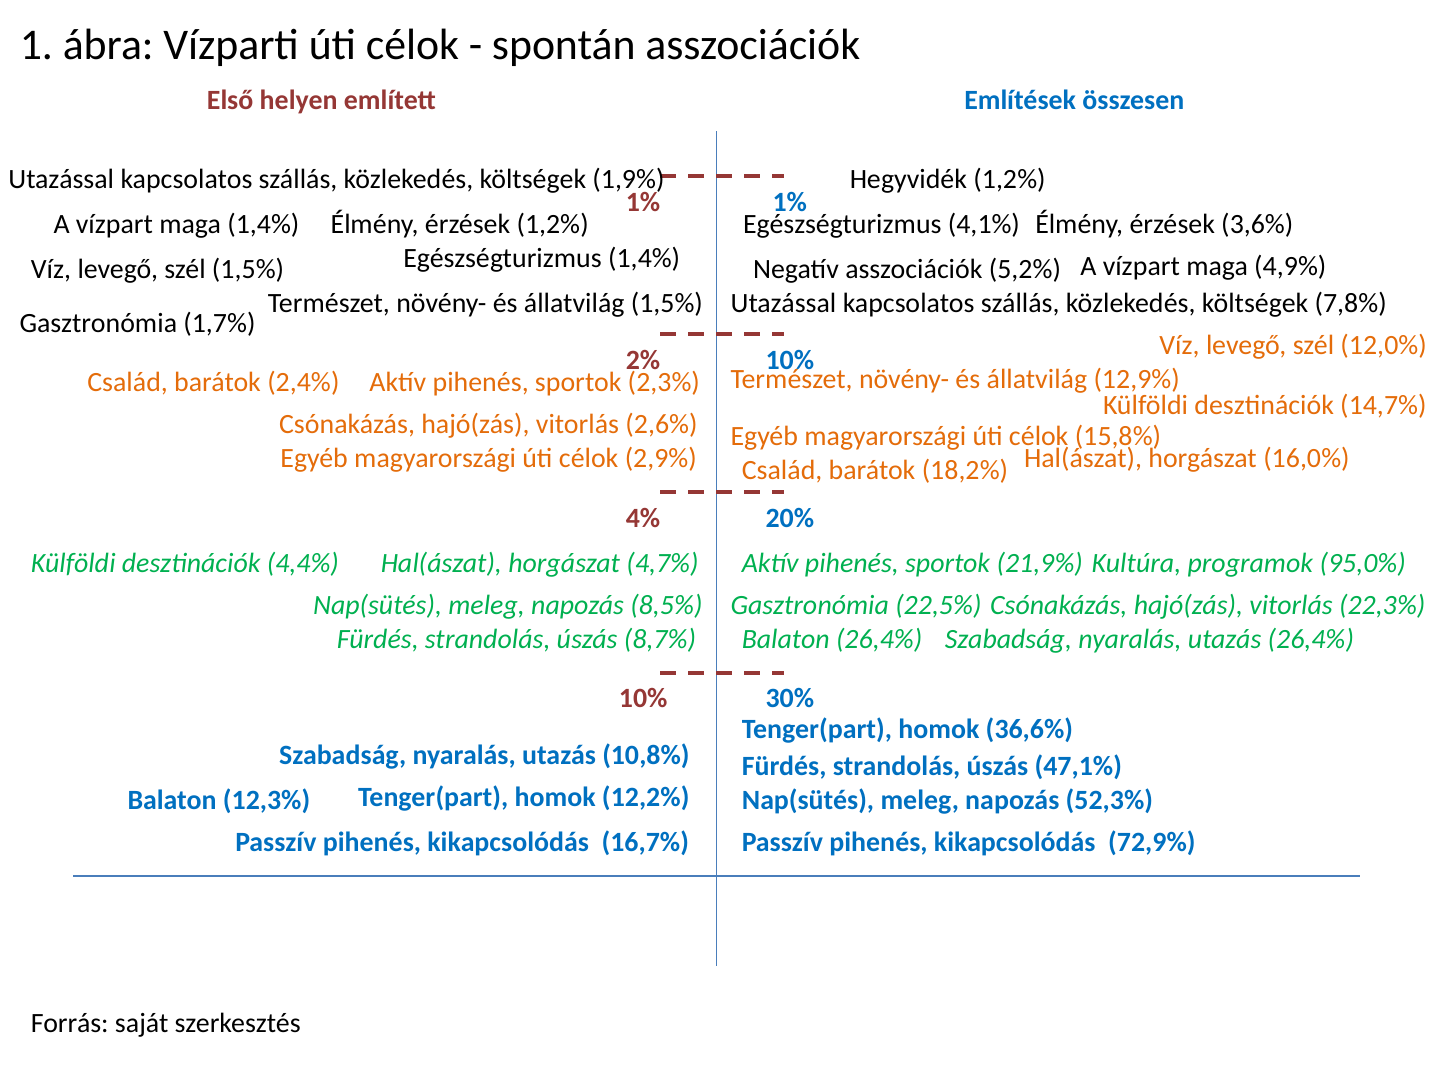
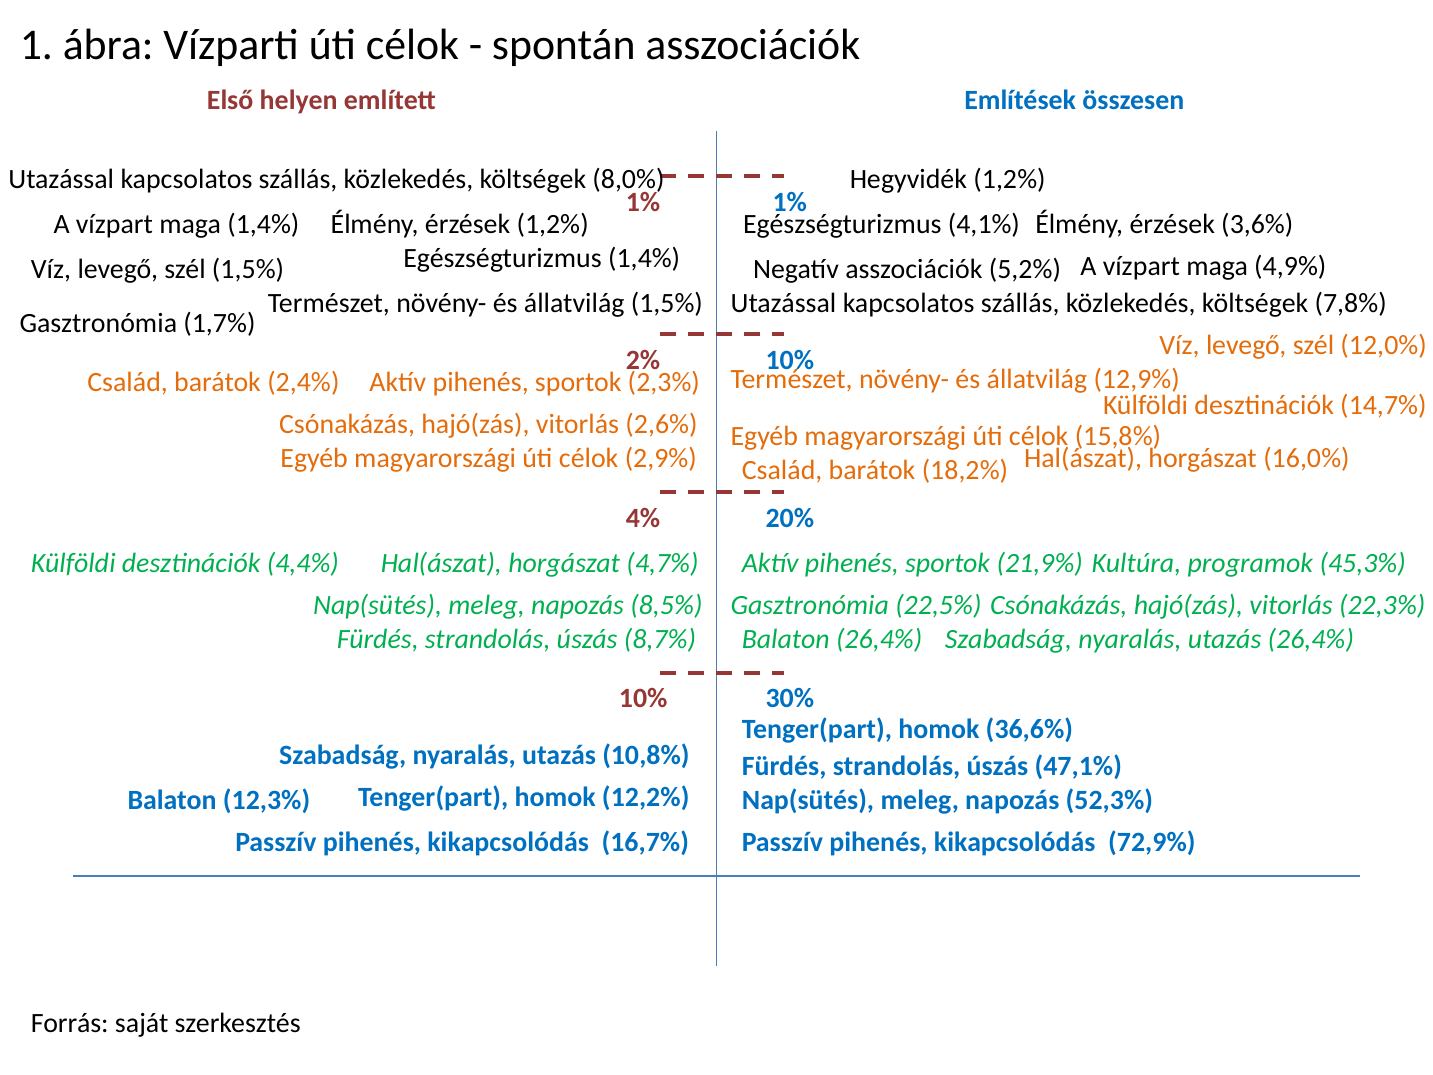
1,9%: 1,9% -> 8,0% (628, 179)
95,0%: 95,0% -> 45,3% (1363, 563)
